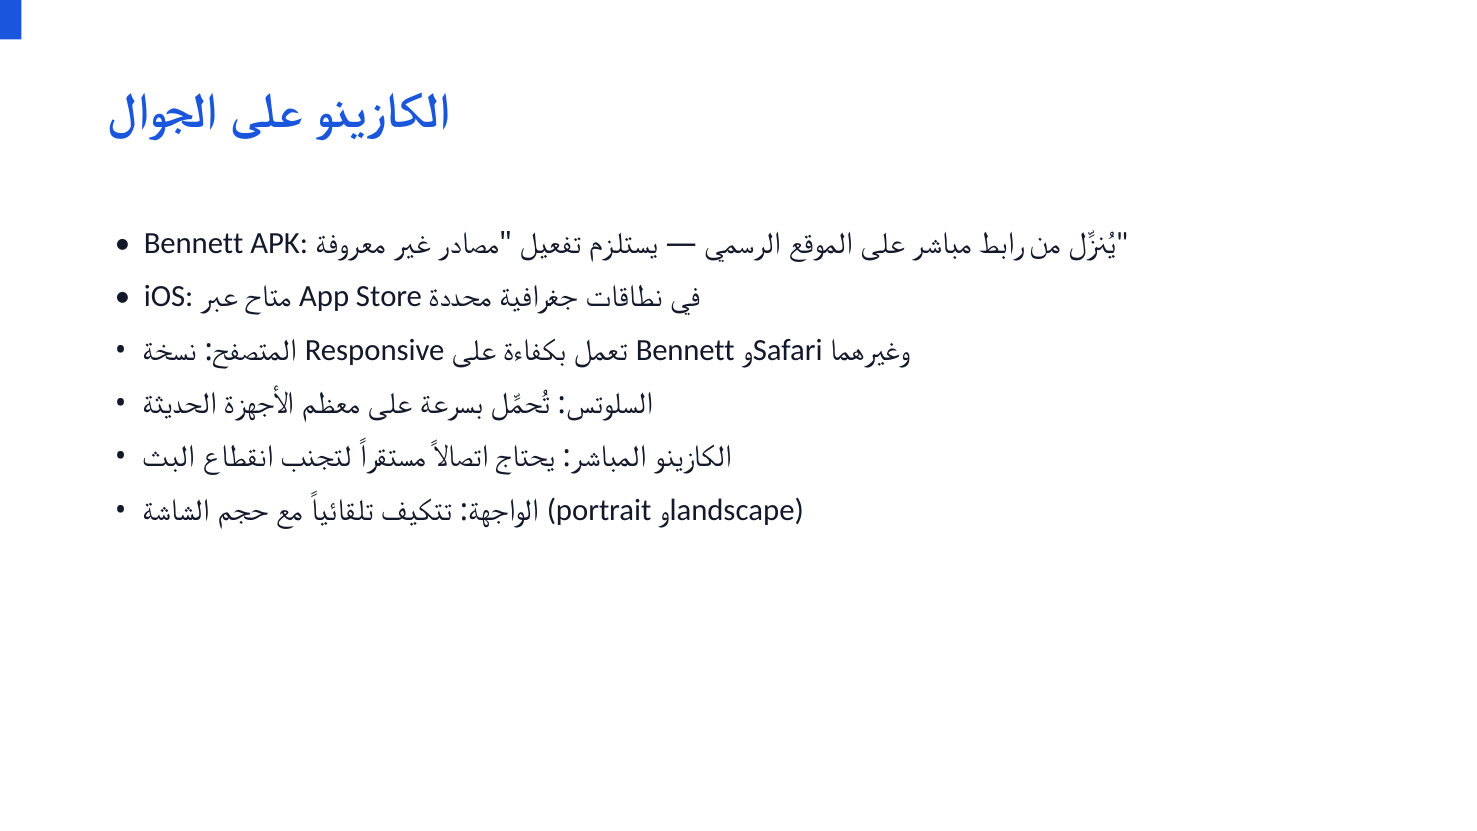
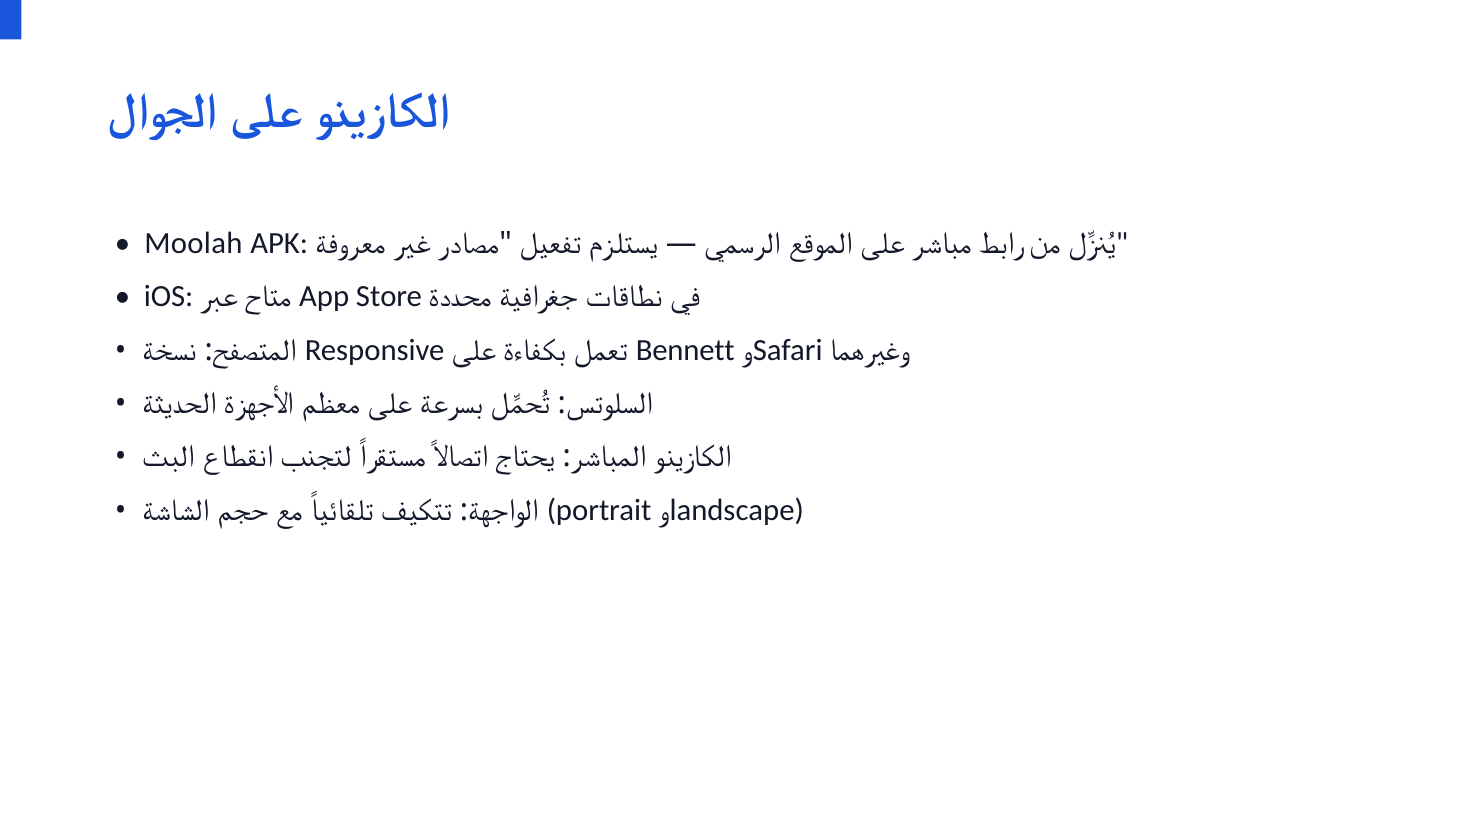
Bennett: Bennett -> Moolah (193, 243)
